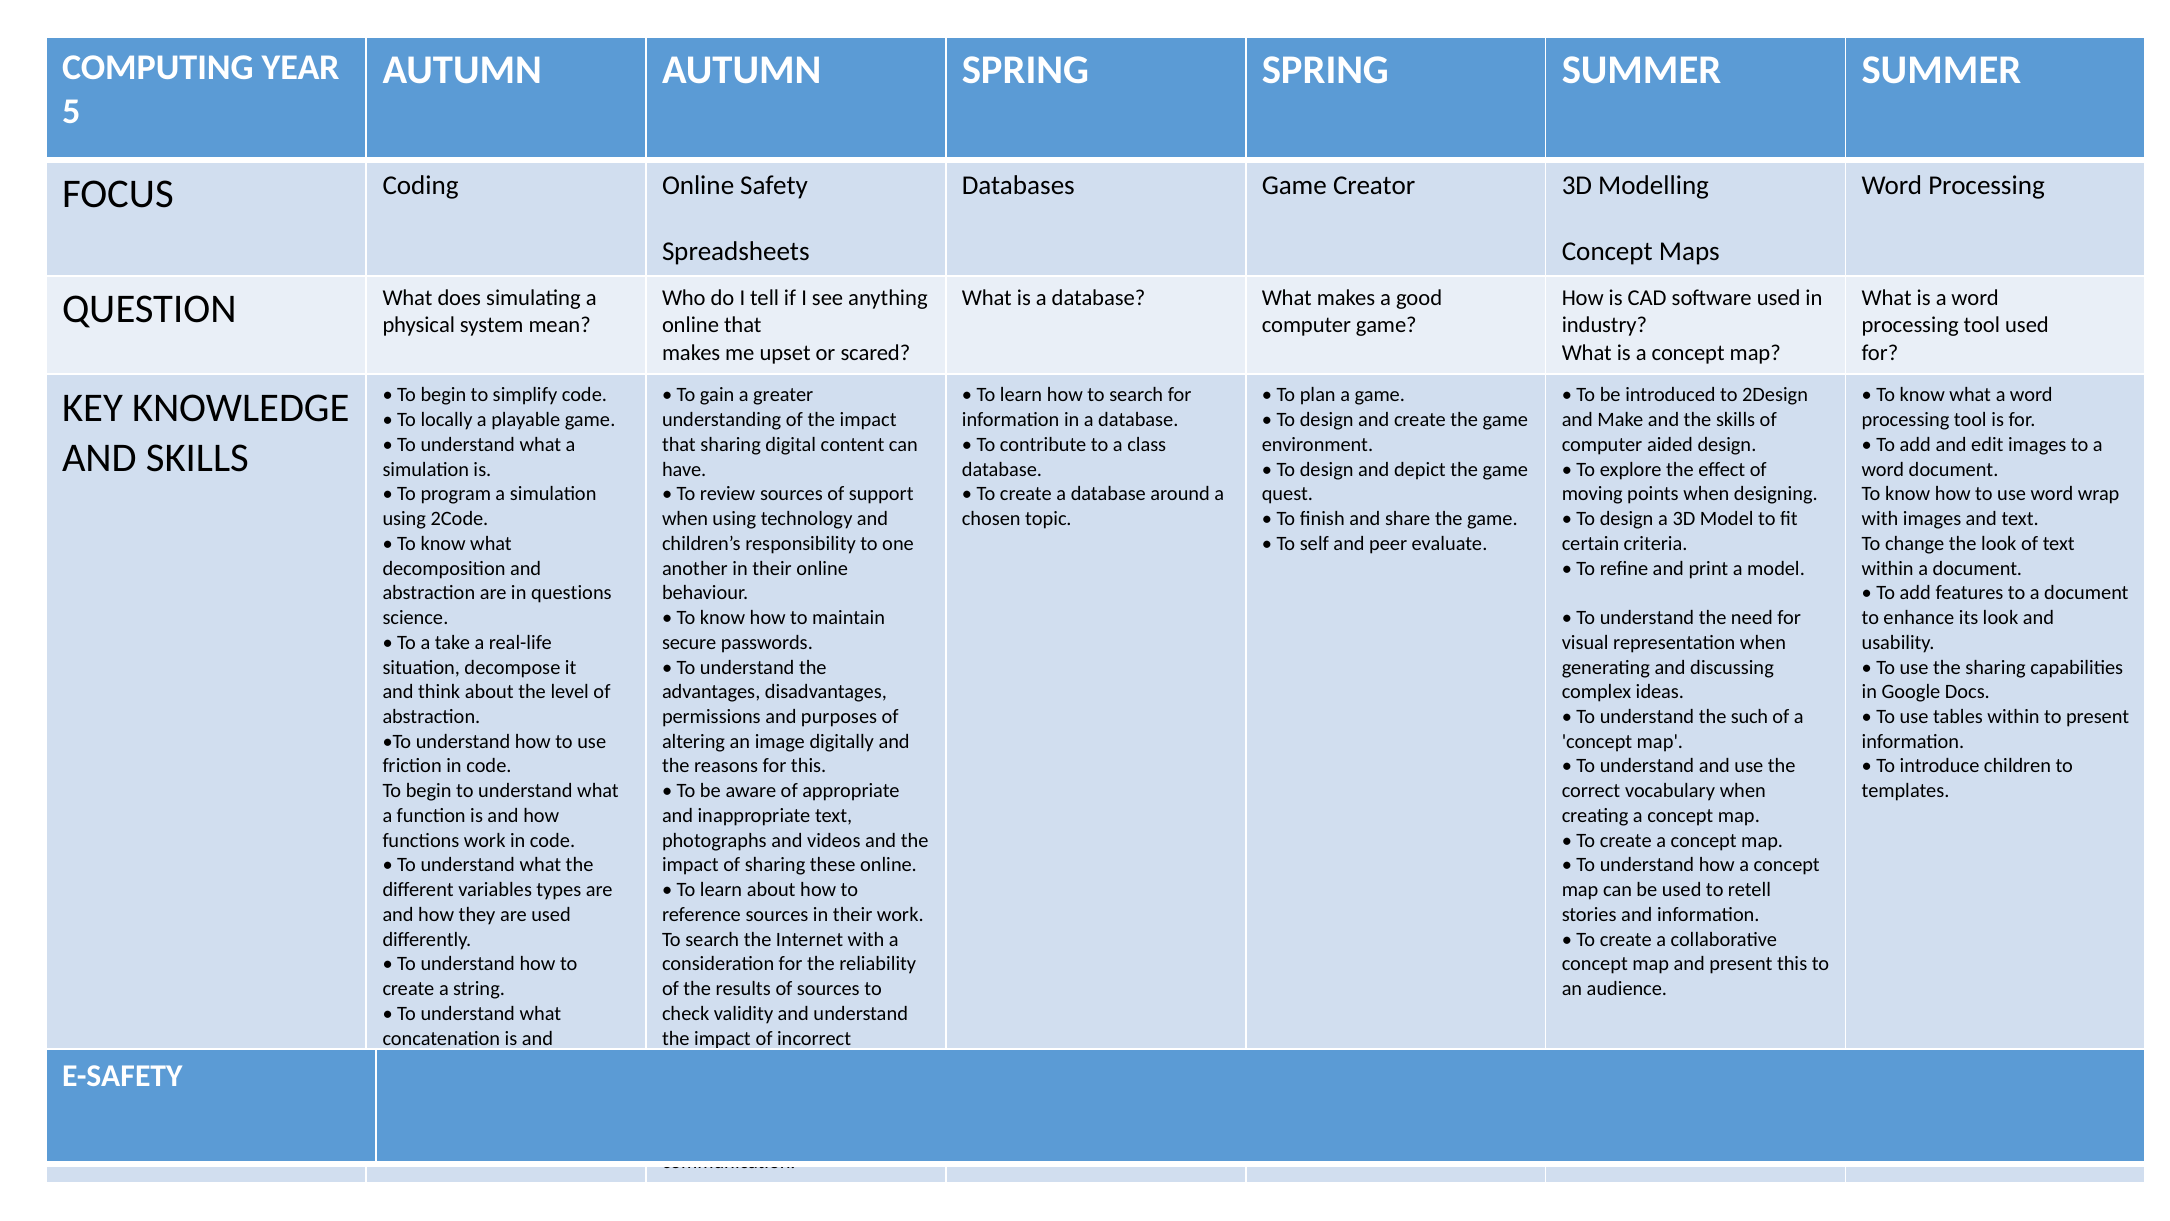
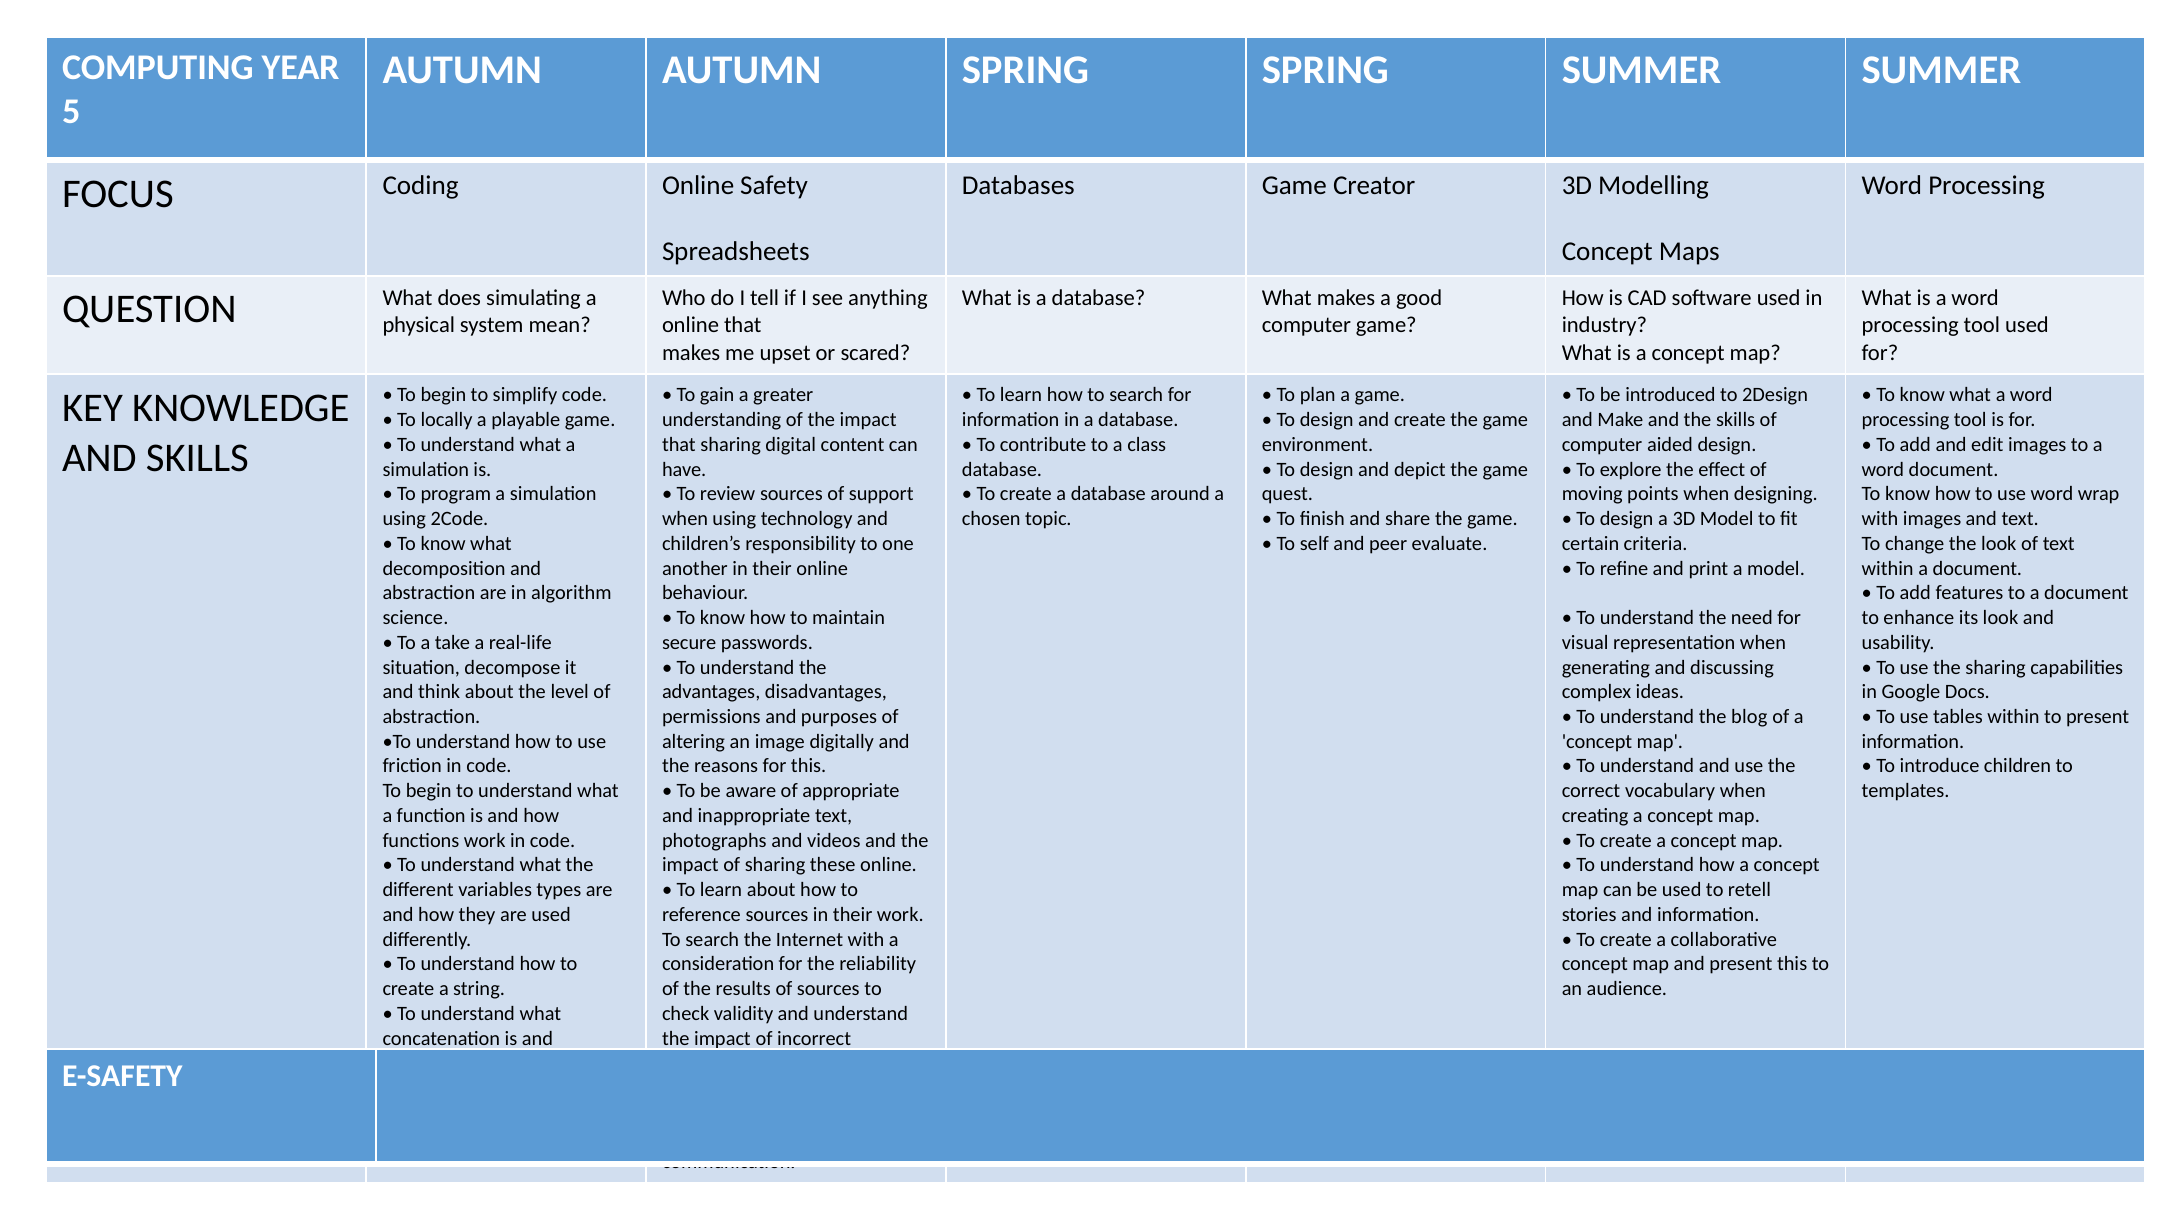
questions: questions -> algorithm (571, 593)
such: such -> blog (1749, 717)
